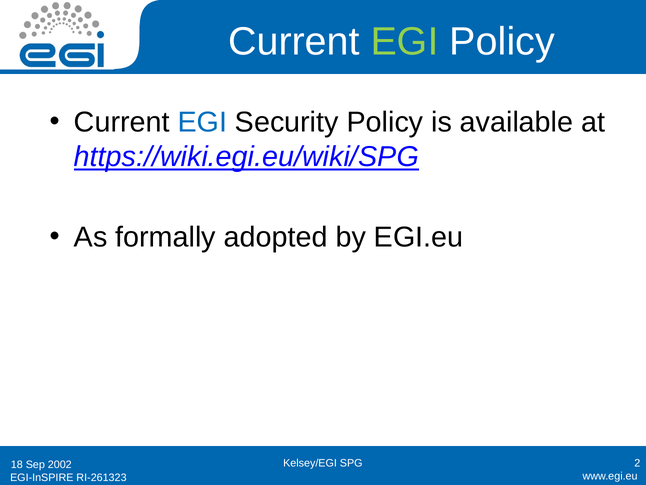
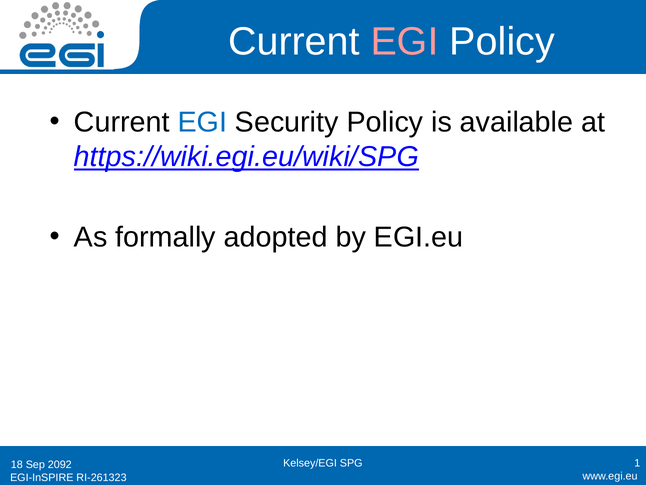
EGI colour: light green -> pink (405, 42)
2002: 2002 -> 2092 (60, 464)
2: 2 -> 1 (637, 463)
